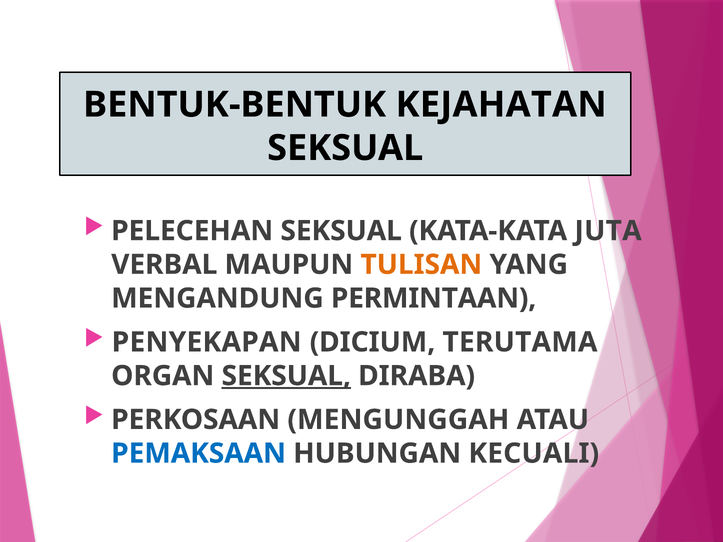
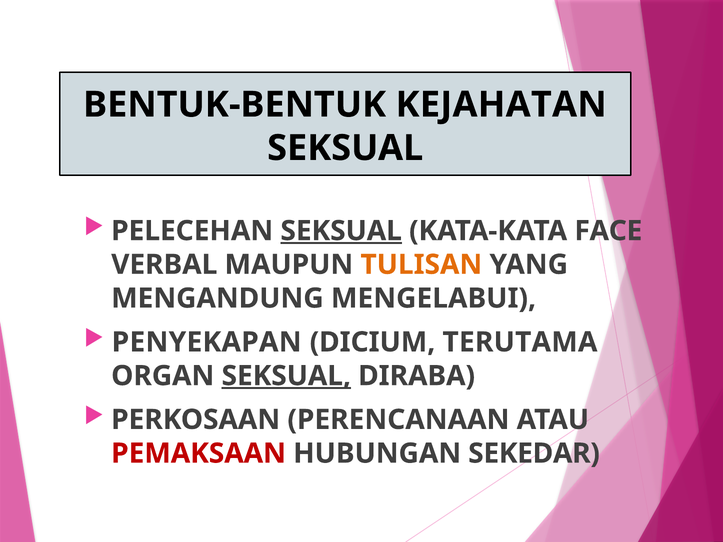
SEKSUAL underline: none -> present (341, 231)
JUTA: JUTA -> FACE (608, 231)
PERMINTAAN: PERMINTAAN -> MENGELABUI (433, 298)
MENGUNGGAH: MENGUNGGAH -> PERENCANAAN (398, 420)
PEMAKSAAN colour: blue -> red (199, 454)
KECUALI: KECUALI -> SEKEDAR (534, 454)
